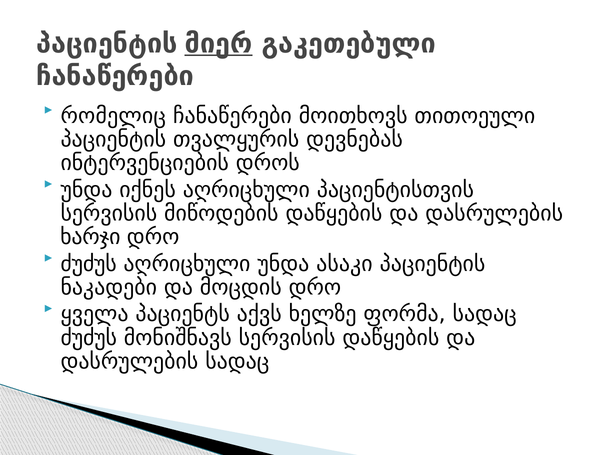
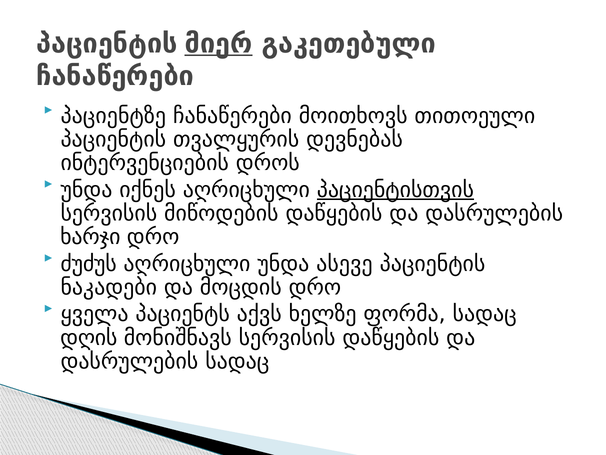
რომელიც: რომელიც -> პაციენტზე (113, 116)
პაციენტისთვის underline: none -> present (395, 190)
ასაკი: ასაკი -> ასევე (344, 264)
ძუძუს: ძუძუს -> დღის (89, 337)
